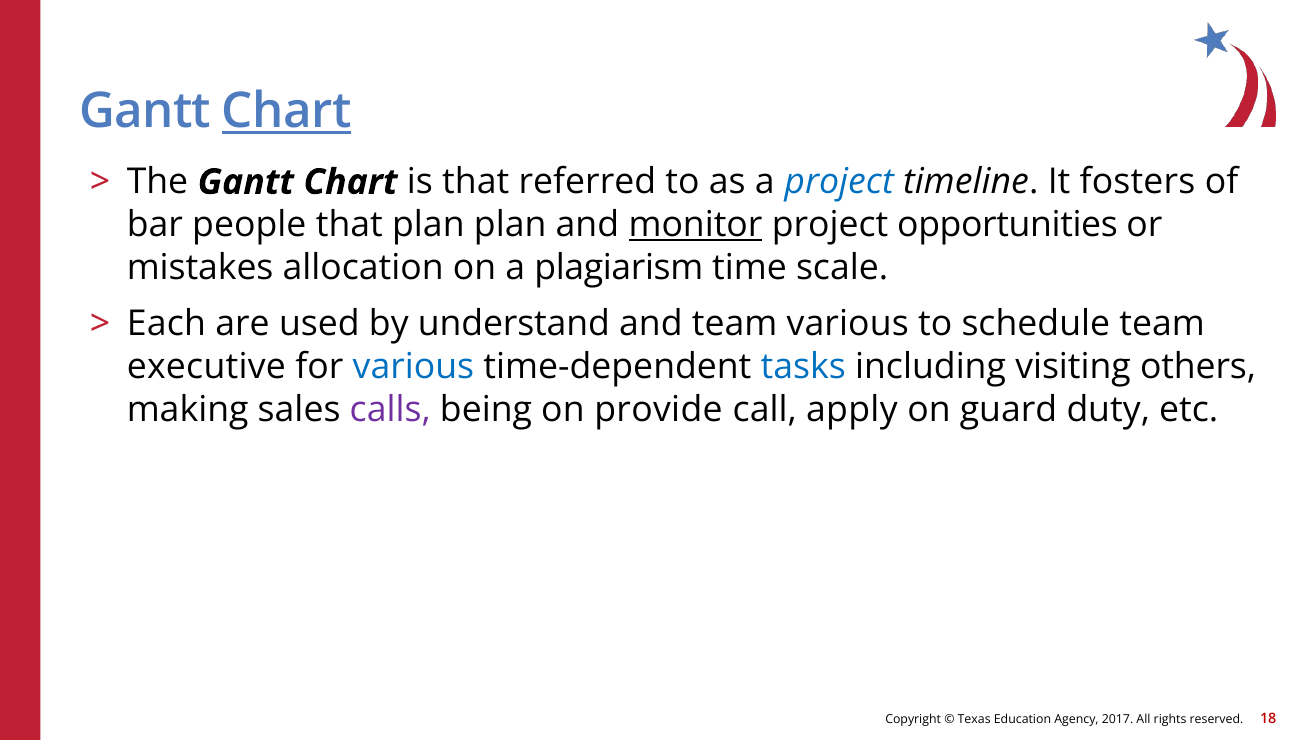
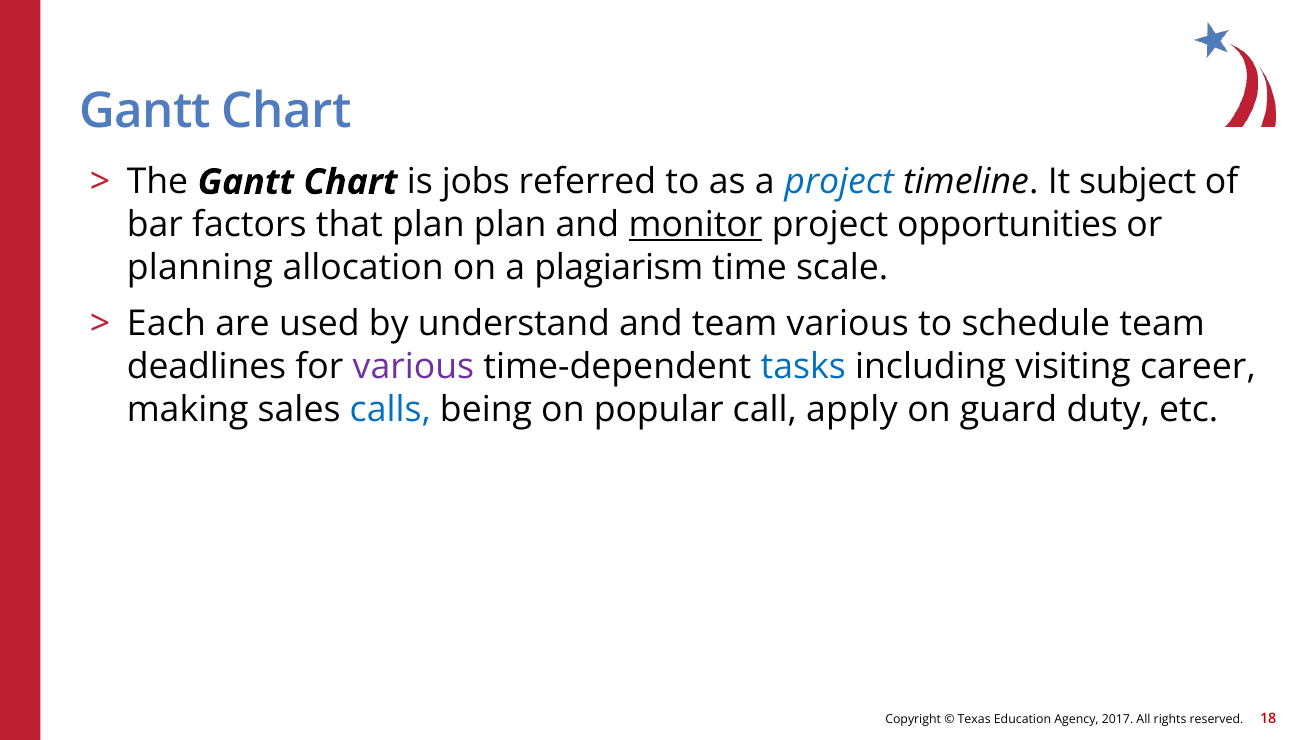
Chart underline: present -> none (287, 112)
is that: that -> jobs (476, 182)
fosters: fosters -> subject (1138, 182)
people: people -> factors (249, 225)
mistakes: mistakes -> planning (200, 268)
executive: executive -> deadlines (207, 367)
various colour: blue -> purple (413, 367)
others: others -> career (1198, 367)
calls colour: purple -> blue (390, 410)
provide: provide -> popular (659, 410)
